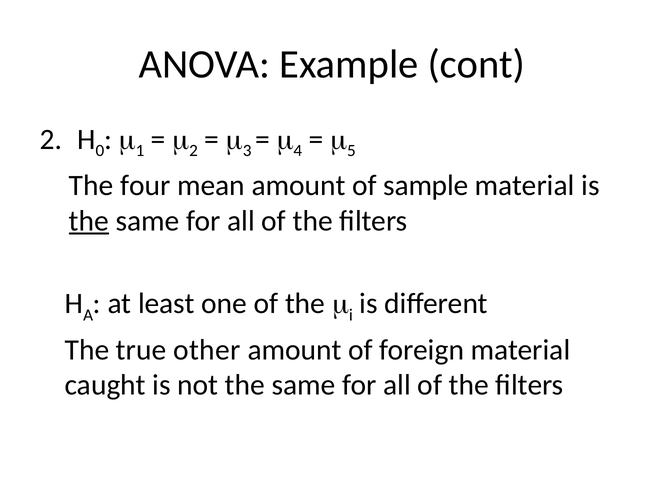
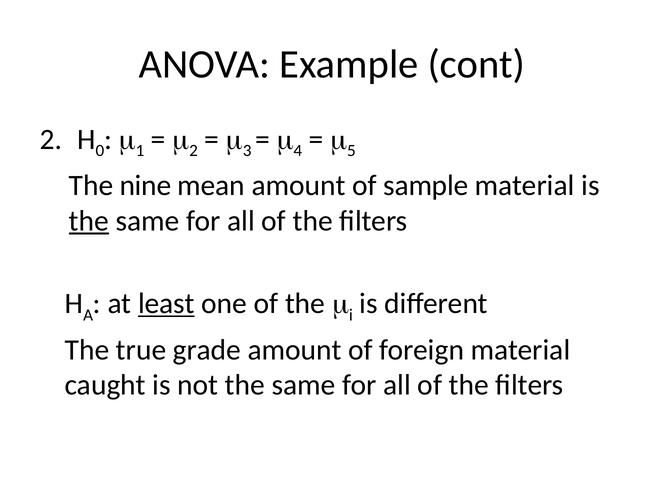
four: four -> nine (145, 186)
least underline: none -> present (166, 304)
other: other -> grade (207, 350)
